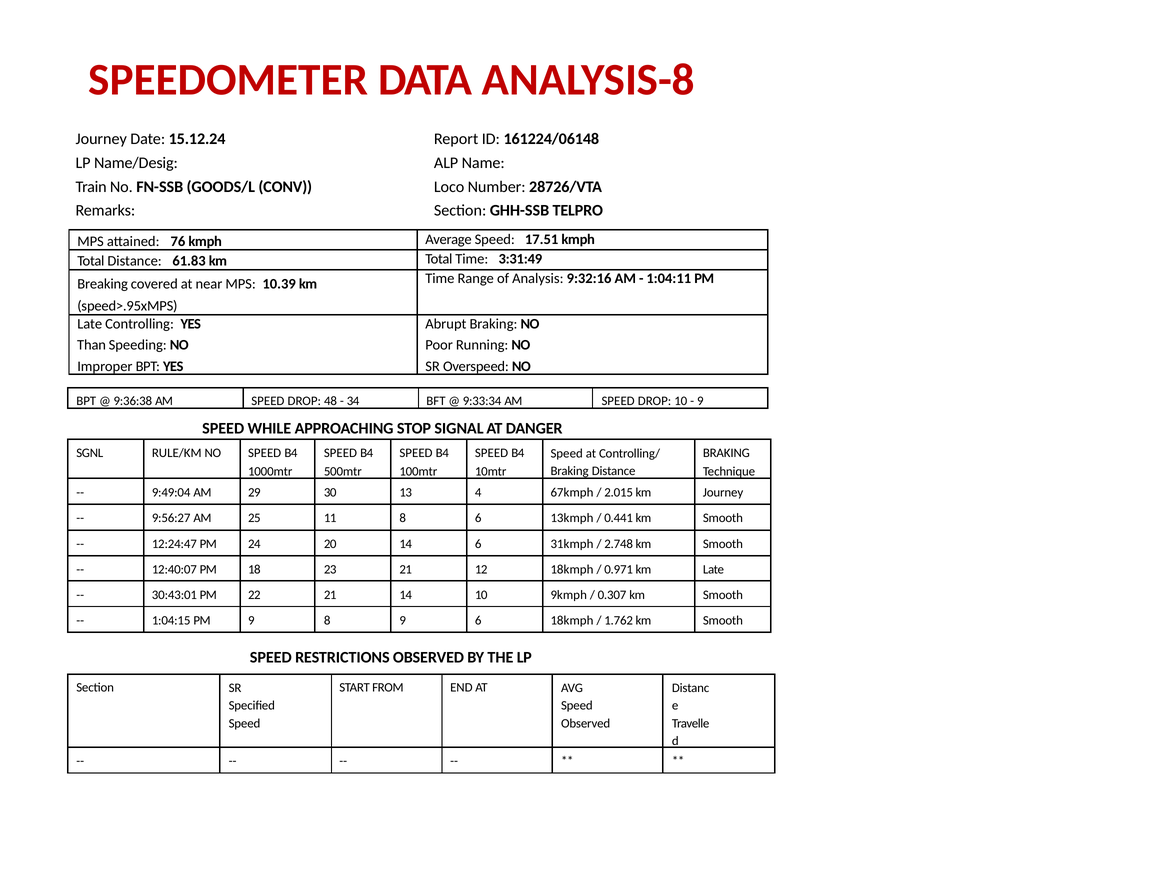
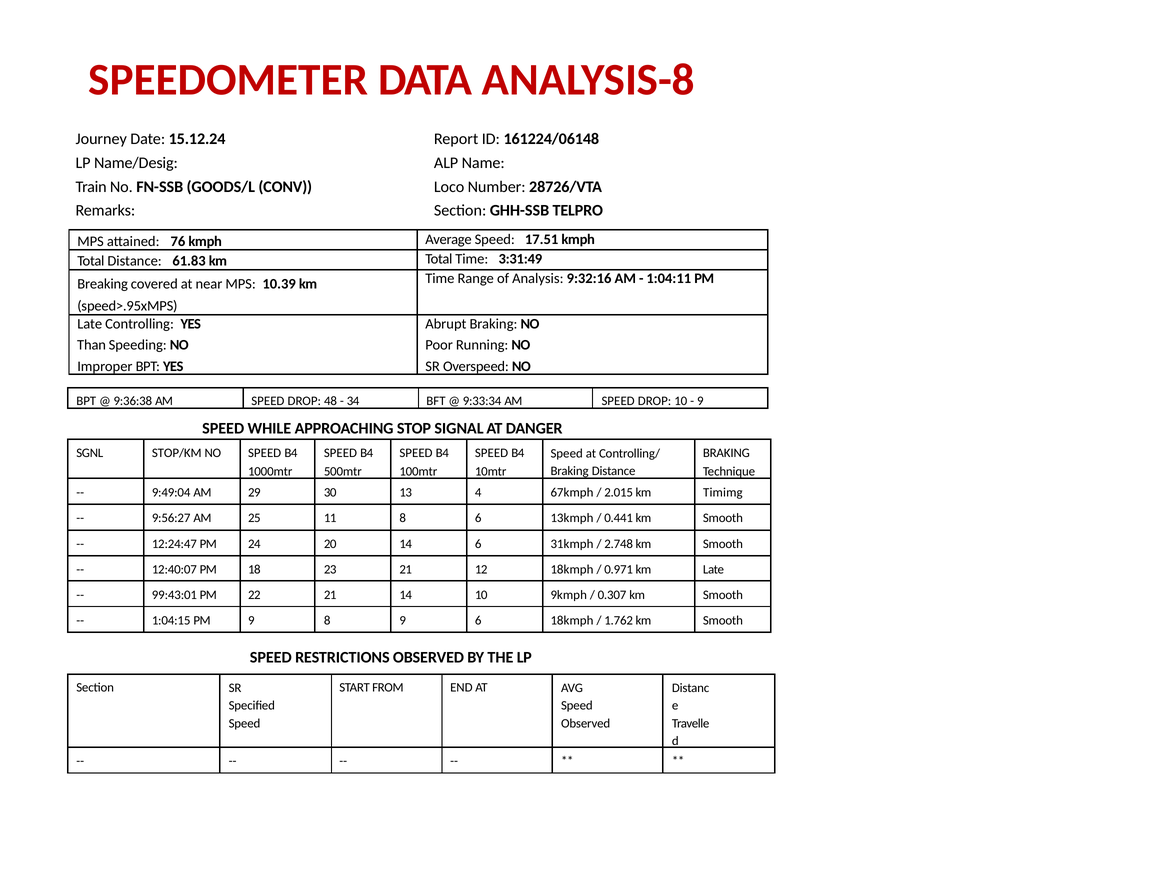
RULE/KM: RULE/KM -> STOP/KM (177, 453)
km Journey: Journey -> Timimg (723, 493)
30:43:01: 30:43:01 -> 99:43:01 (174, 595)
